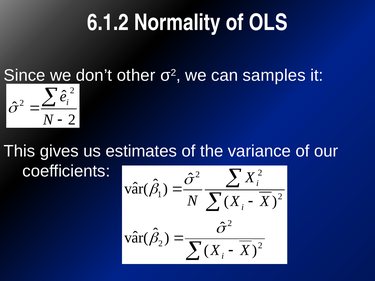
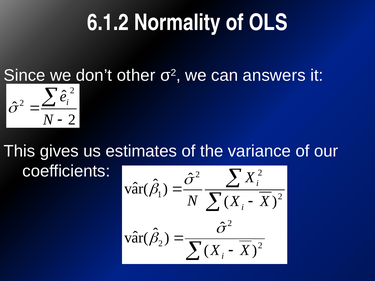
samples: samples -> answers (274, 75)
